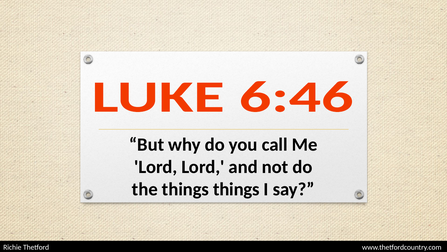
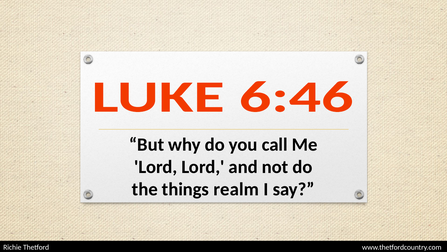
things things: things -> realm (236, 189)
